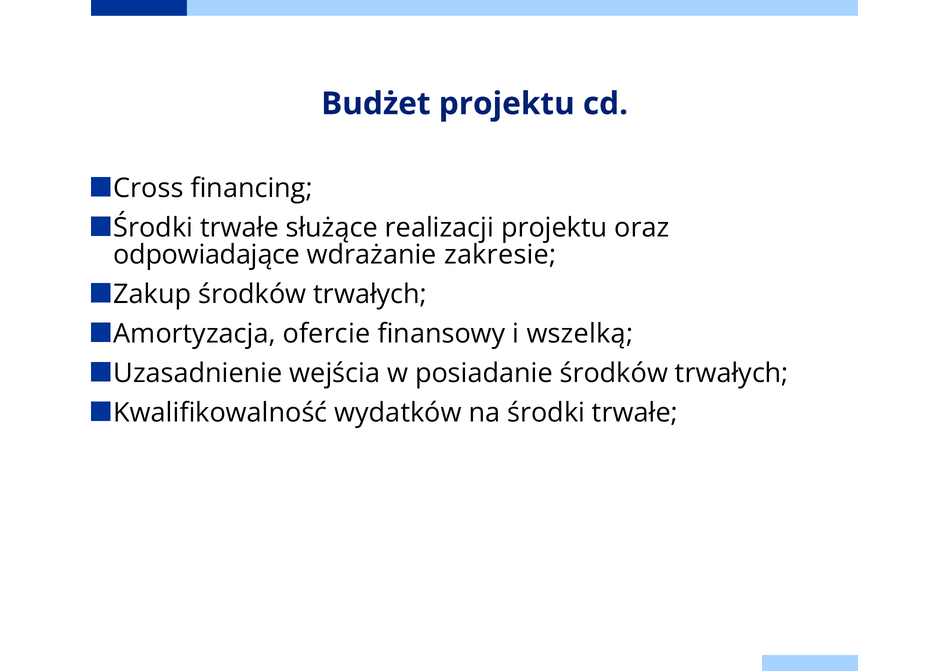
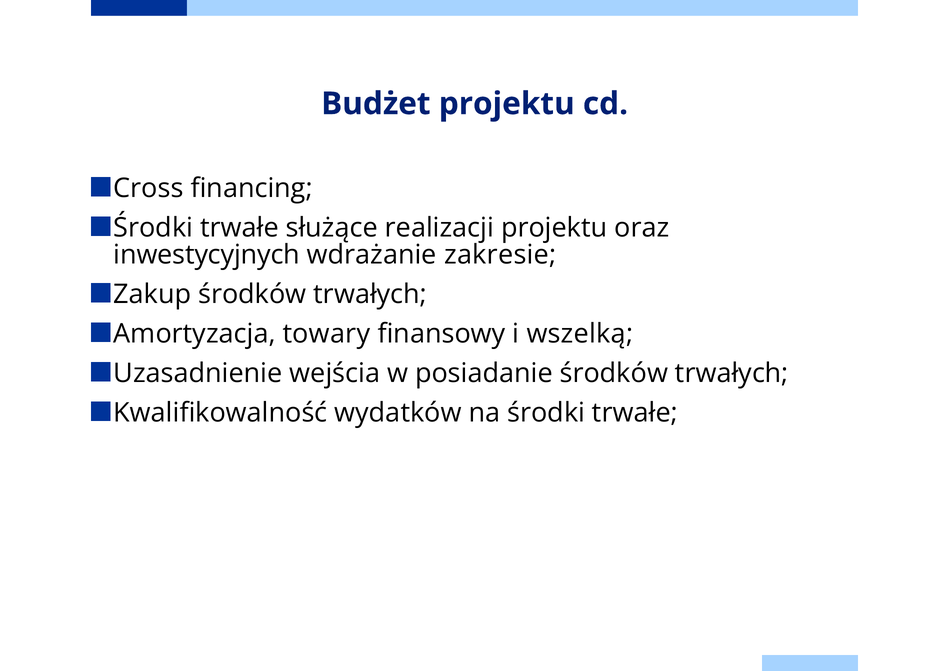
odpowiadające: odpowiadające -> inwestycyjnych (207, 255)
ofercie: ofercie -> towary (326, 334)
